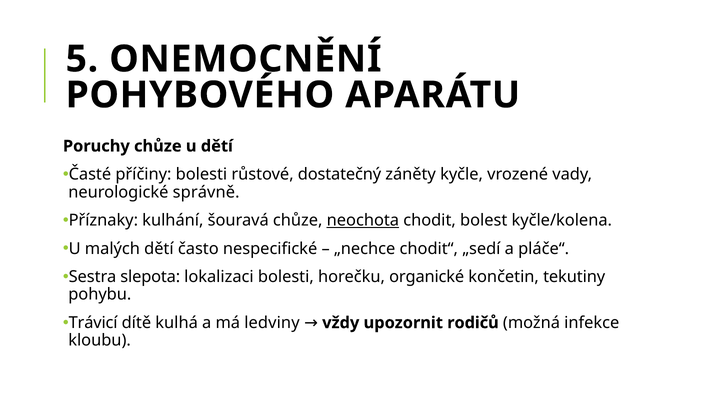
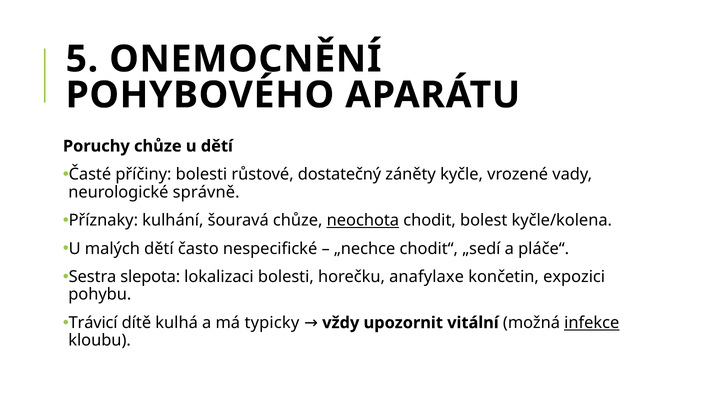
organické: organické -> anafylaxe (427, 276)
tekutiny: tekutiny -> expozici (574, 276)
ledviny: ledviny -> typicky (272, 322)
rodičů: rodičů -> vitální (473, 322)
infekce underline: none -> present (592, 322)
